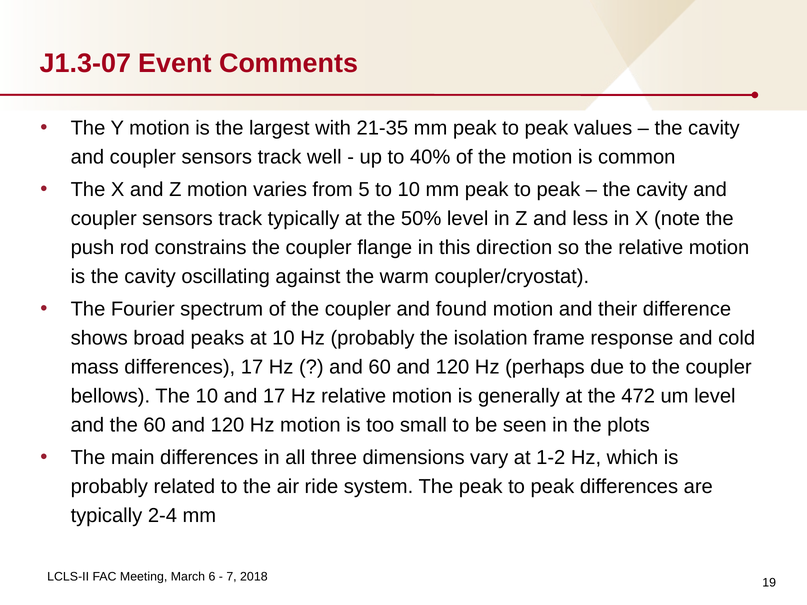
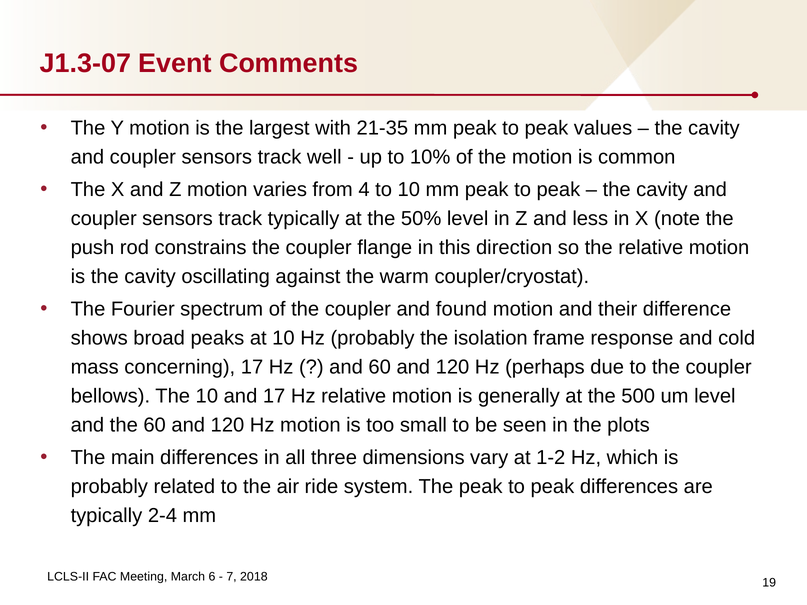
40%: 40% -> 10% (430, 157)
5: 5 -> 4 (364, 190)
mass differences: differences -> concerning (180, 367)
472: 472 -> 500 (638, 396)
